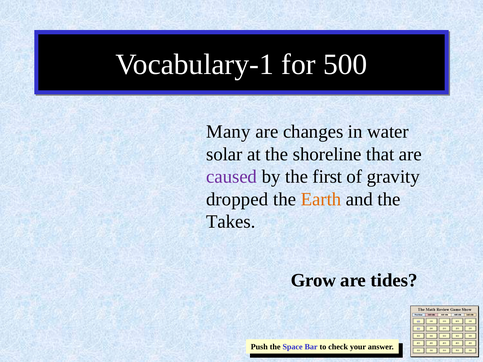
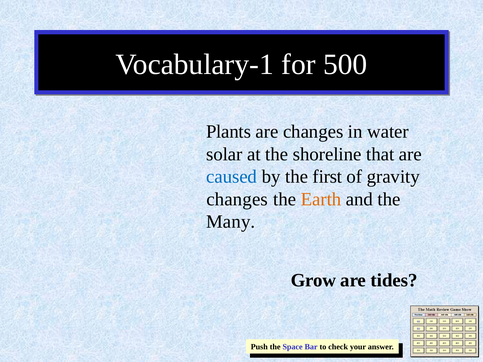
Many: Many -> Plants (229, 132)
caused colour: purple -> blue (232, 177)
dropped: dropped -> changes (237, 199)
Takes: Takes -> Many (231, 222)
